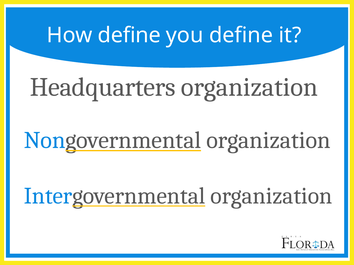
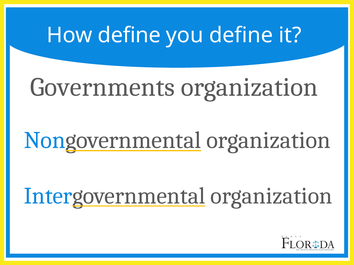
Headquarters: Headquarters -> Governments (102, 87)
